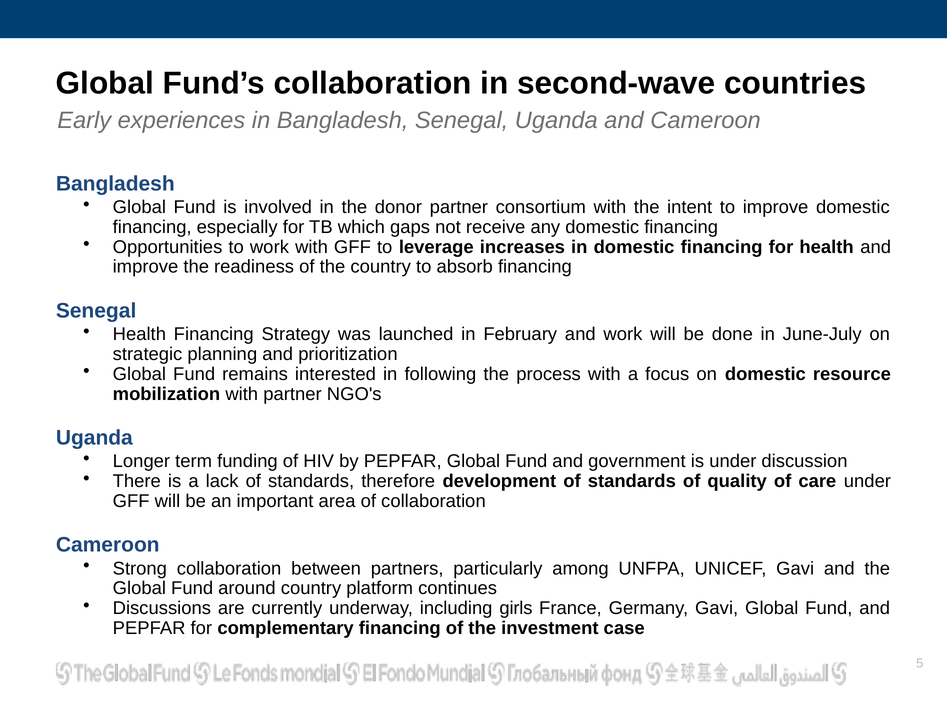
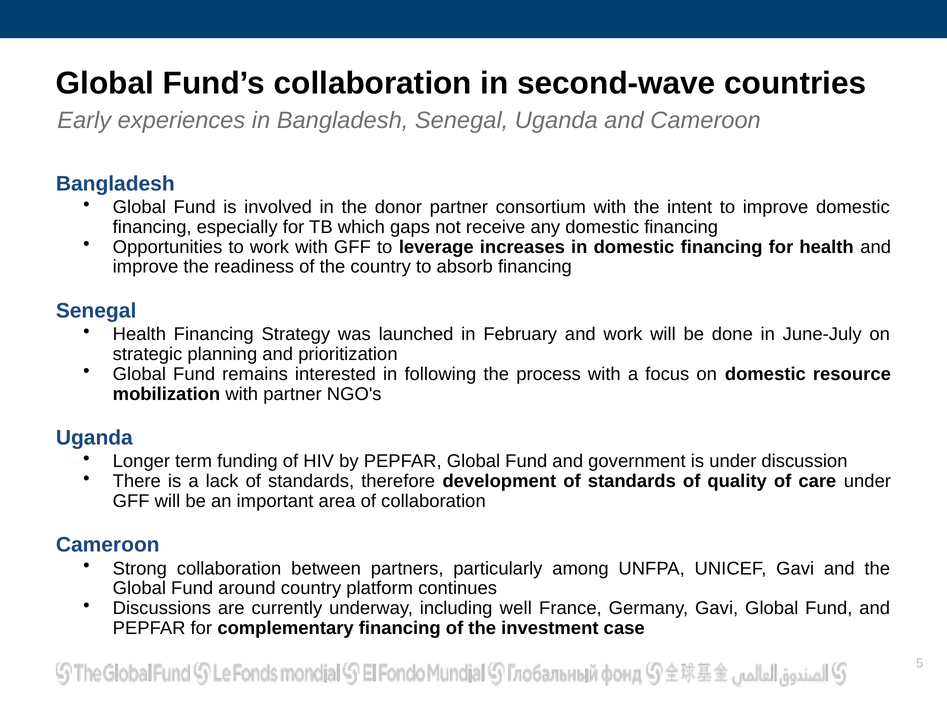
girls: girls -> well (516, 608)
